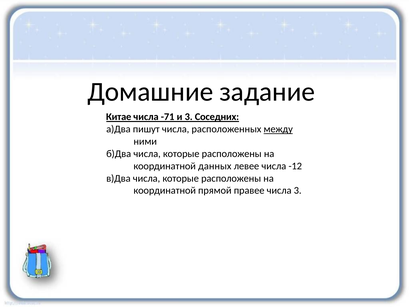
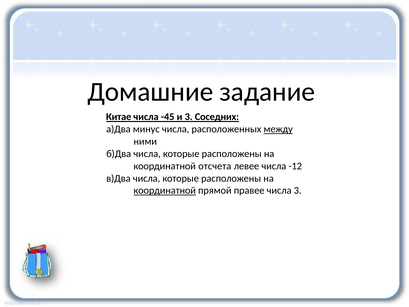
-71: -71 -> -45 (168, 117)
пишут: пишут -> минус (146, 129)
данных: данных -> отсчета (215, 166)
координатной underline: none -> present (165, 190)
